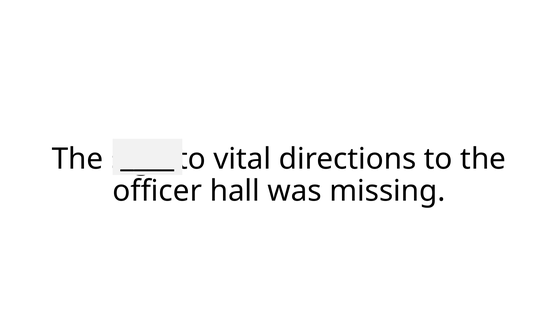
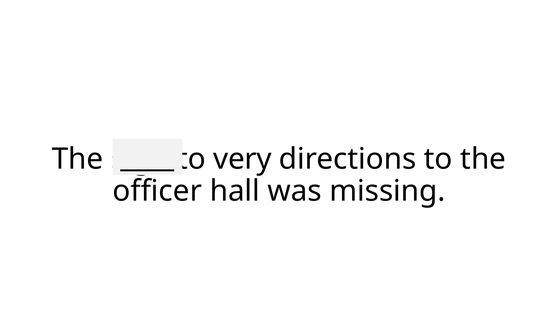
vital: vital -> very (242, 159)
